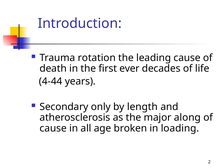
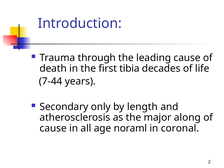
rotation: rotation -> through (97, 58)
ever: ever -> tibia (129, 68)
4-44: 4-44 -> 7-44 (51, 81)
broken: broken -> noraml (130, 128)
loading: loading -> coronal (180, 128)
